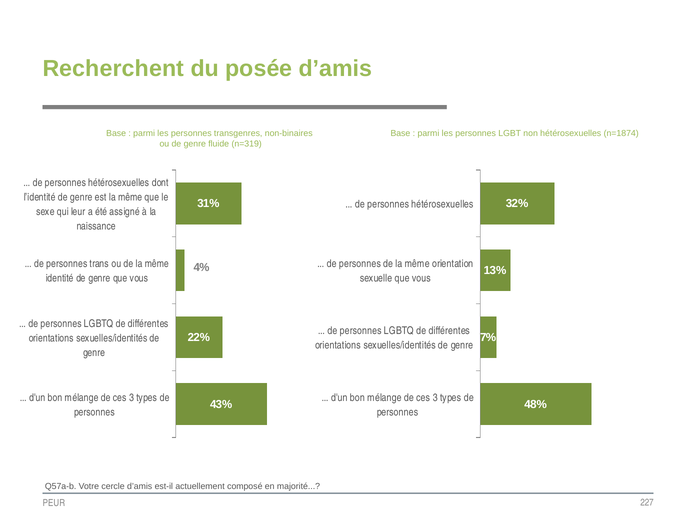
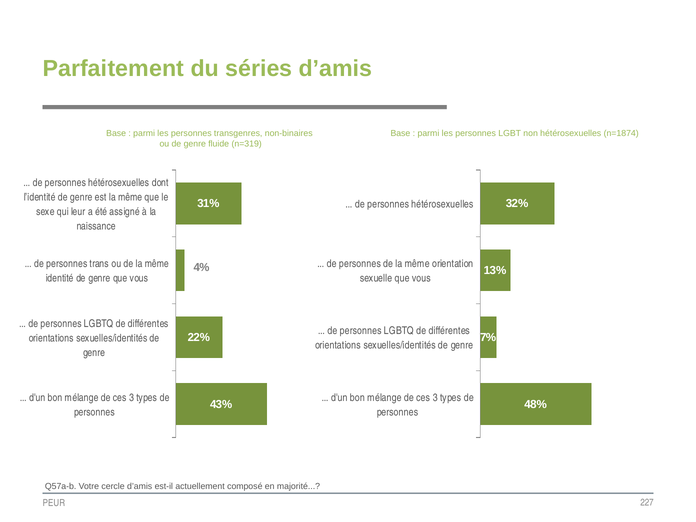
Recherchent: Recherchent -> Parfaitement (113, 69)
posée: posée -> séries (259, 69)
